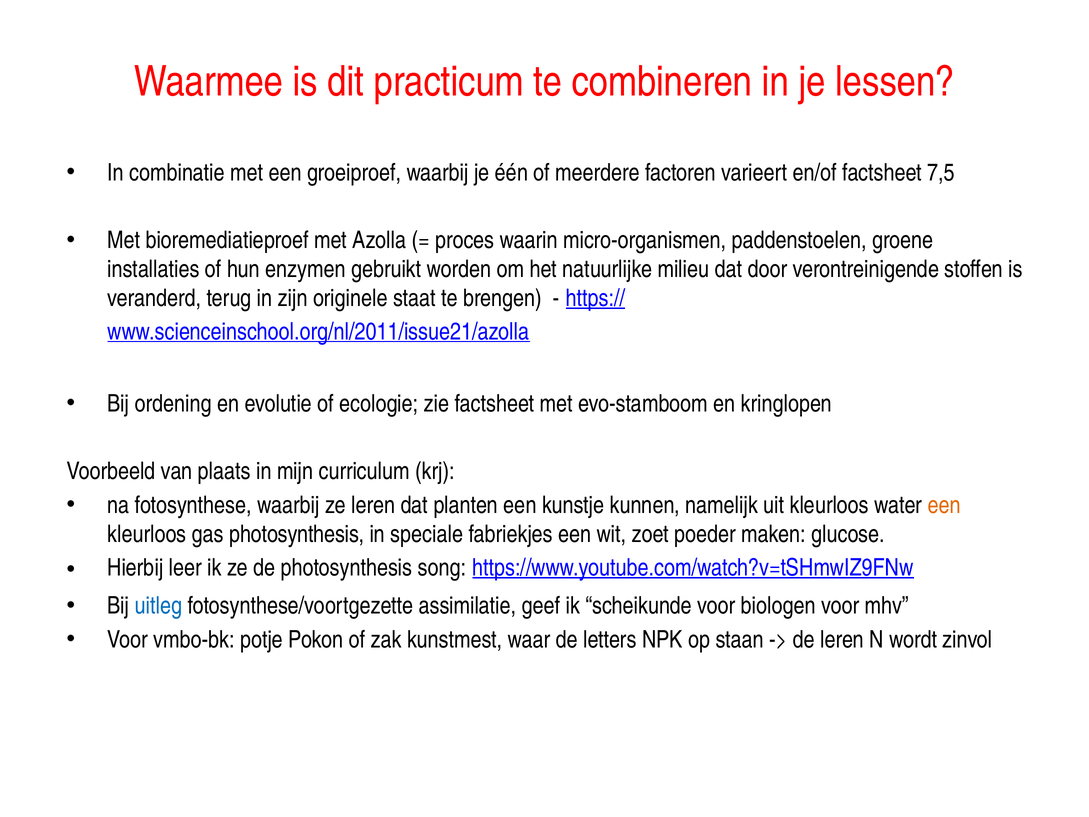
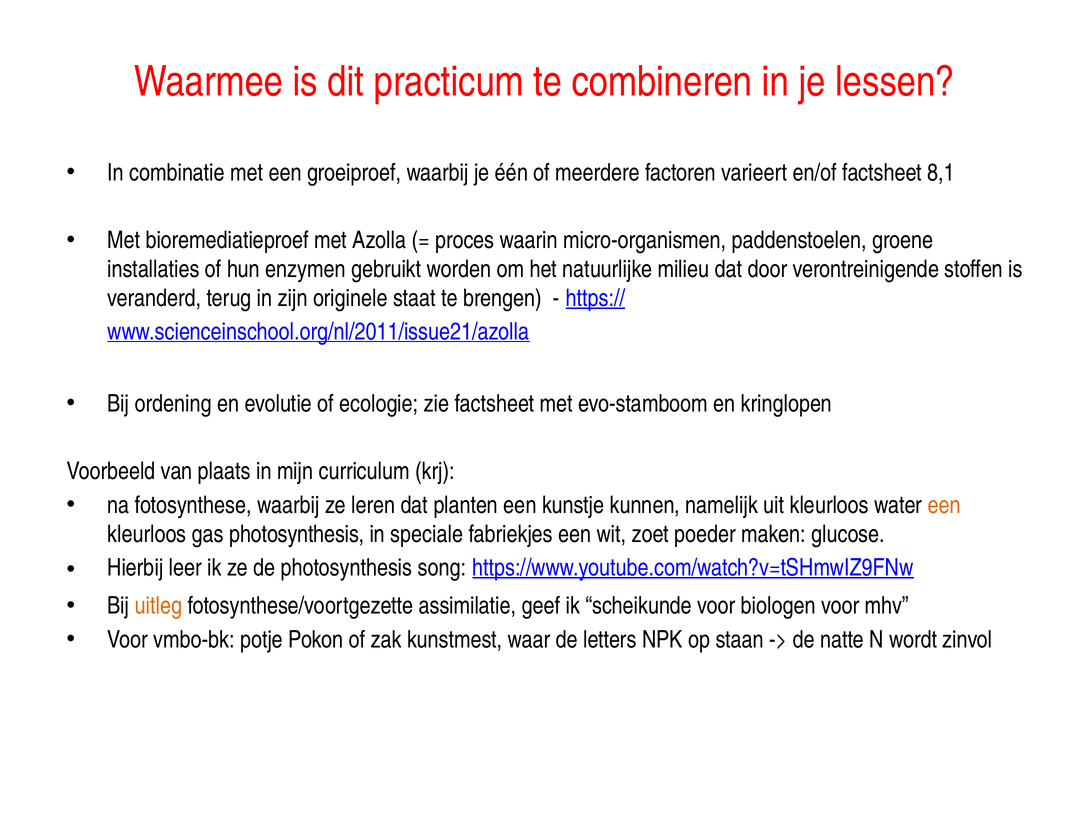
7,5: 7,5 -> 8,1 (941, 173)
uitleg colour: blue -> orange (158, 606)
de leren: leren -> natte (842, 640)
